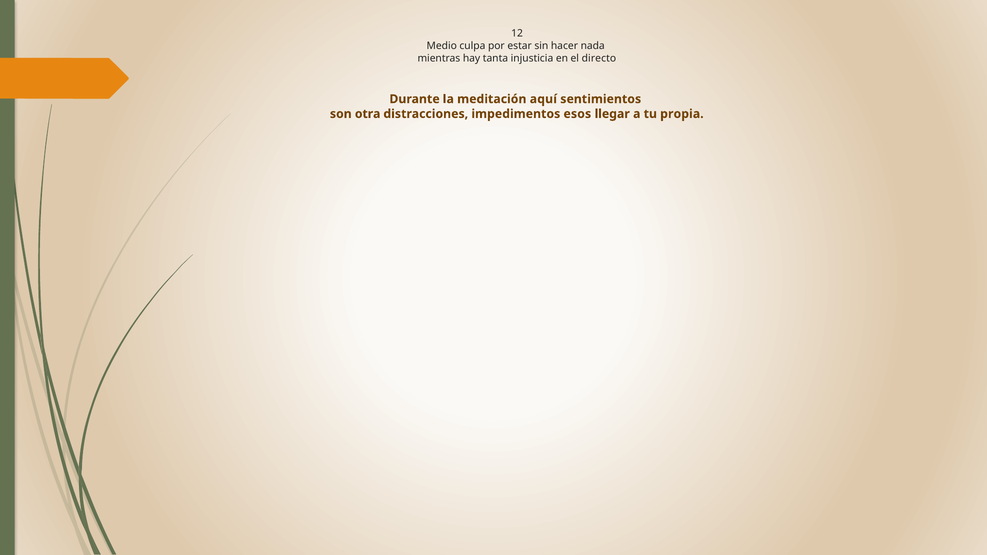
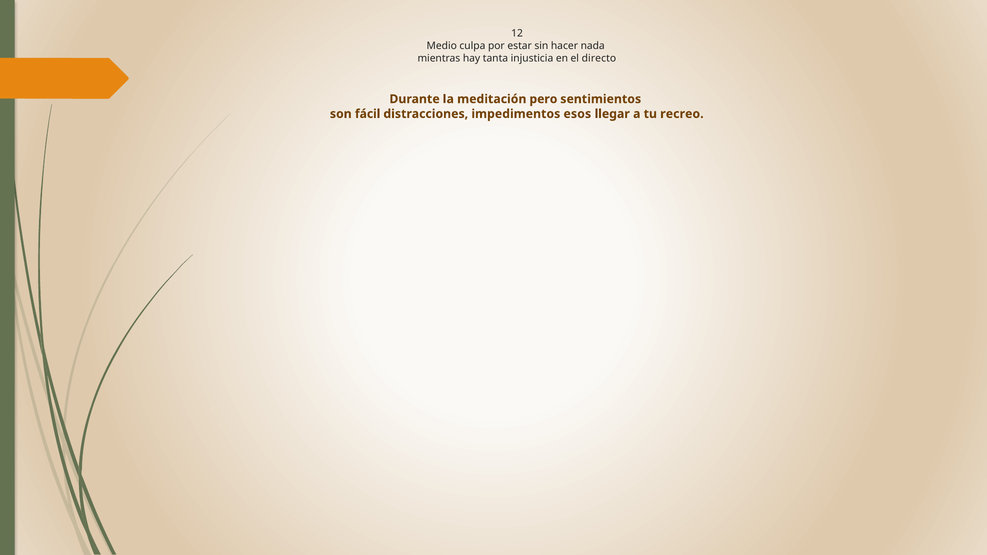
aquí: aquí -> pero (543, 99)
otra: otra -> fácil (368, 114)
propia: propia -> recreo (682, 114)
